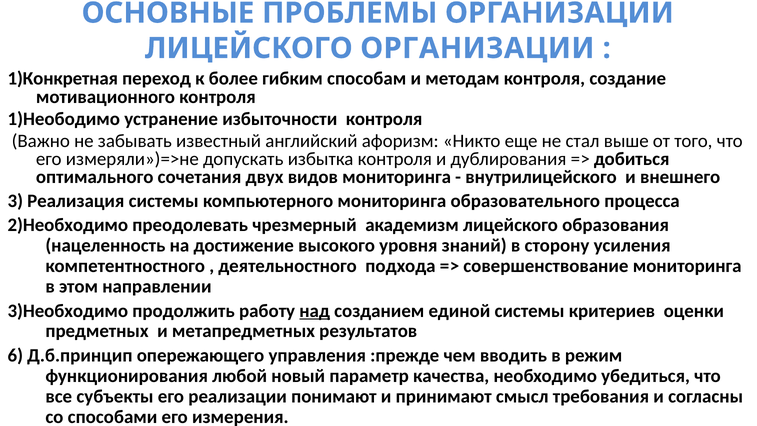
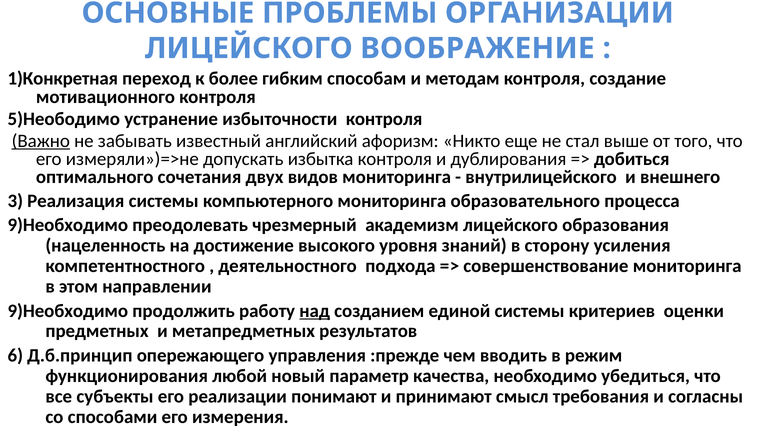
ЛИЦЕЙСКОГО ОРГАНИЗАЦИИ: ОРГАНИЗАЦИИ -> ВООБРАЖЕНИЕ (477, 48)
1)Неободимо: 1)Неободимо -> 5)Неободимо (64, 119)
Важно underline: none -> present (41, 141)
2)Необходимо: 2)Необходимо -> 9)Необходимо (68, 225)
3)Необходимо: 3)Необходимо -> 9)Необходимо (68, 311)
